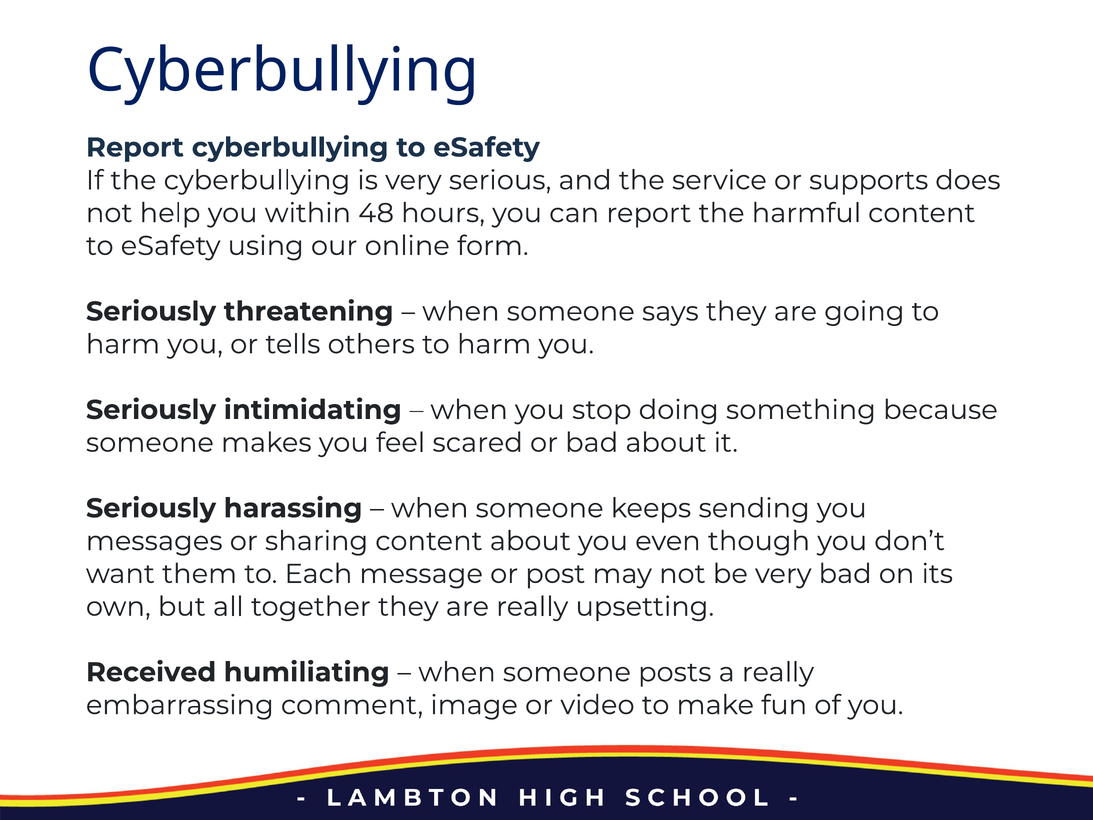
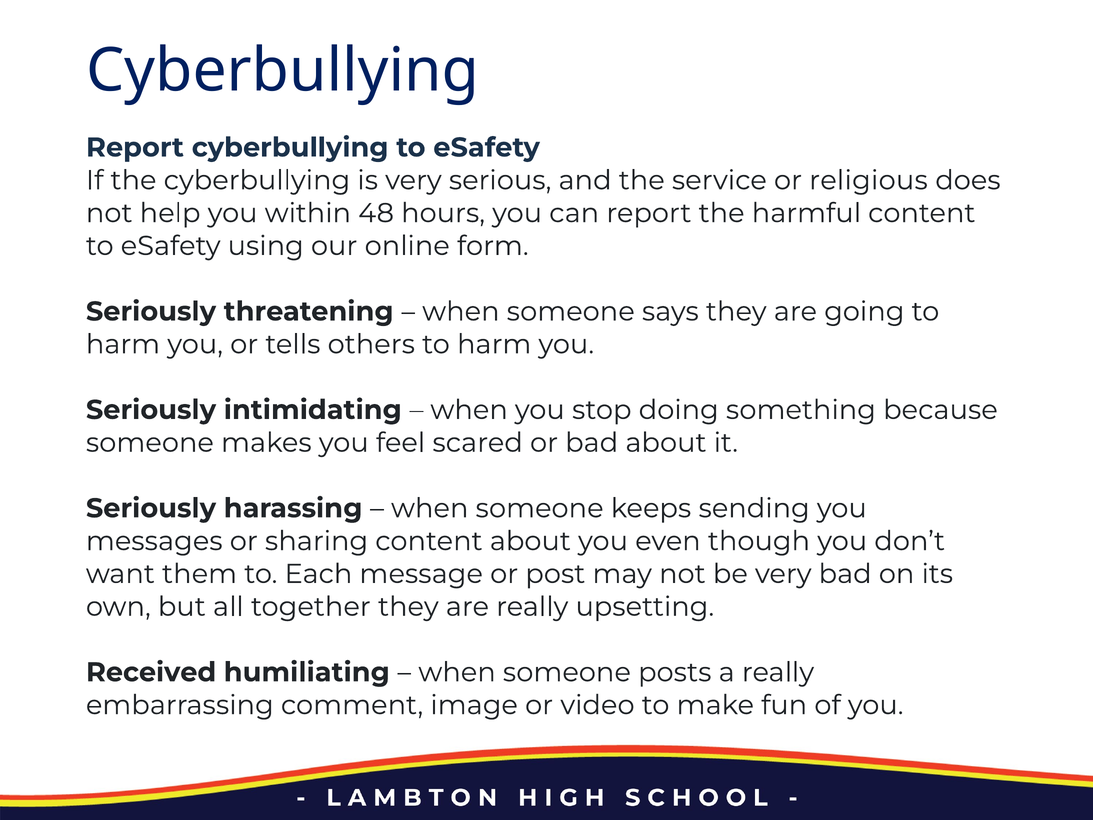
supports: supports -> religious (868, 180)
